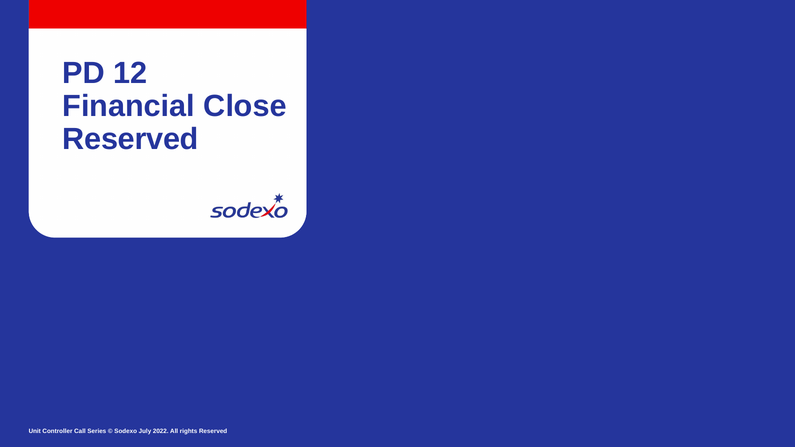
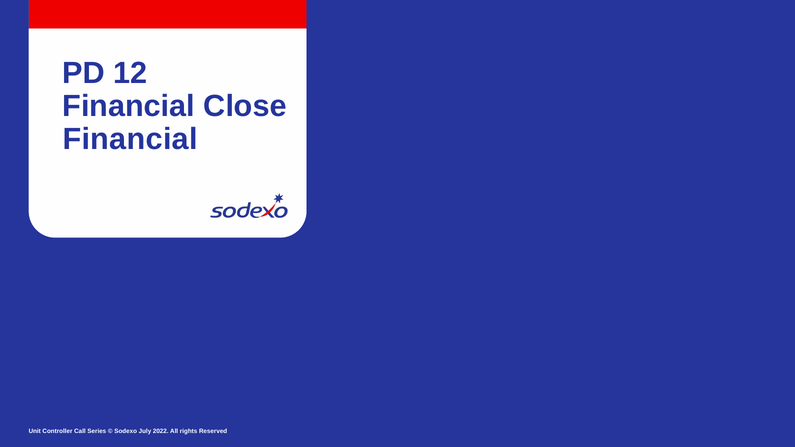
Reserved: Reserved -> Financial (130, 139)
